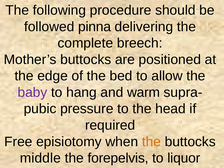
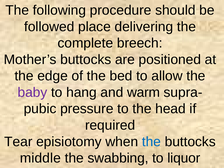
pinna: pinna -> place (94, 27)
Free: Free -> Tear (18, 142)
the colour: orange -> blue (151, 142)
forepelvis: forepelvis -> swabbing (118, 158)
